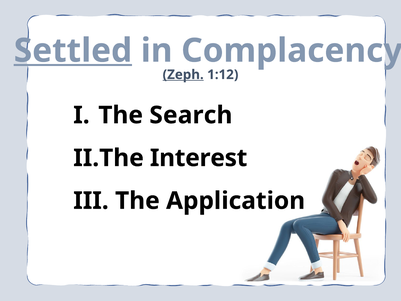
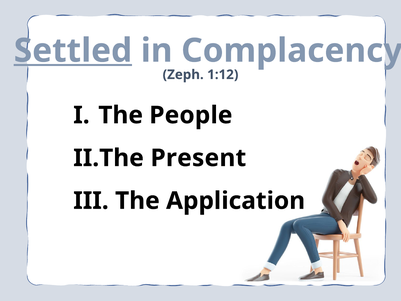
Zeph underline: present -> none (183, 75)
Search: Search -> People (191, 115)
Interest: Interest -> Present (198, 158)
